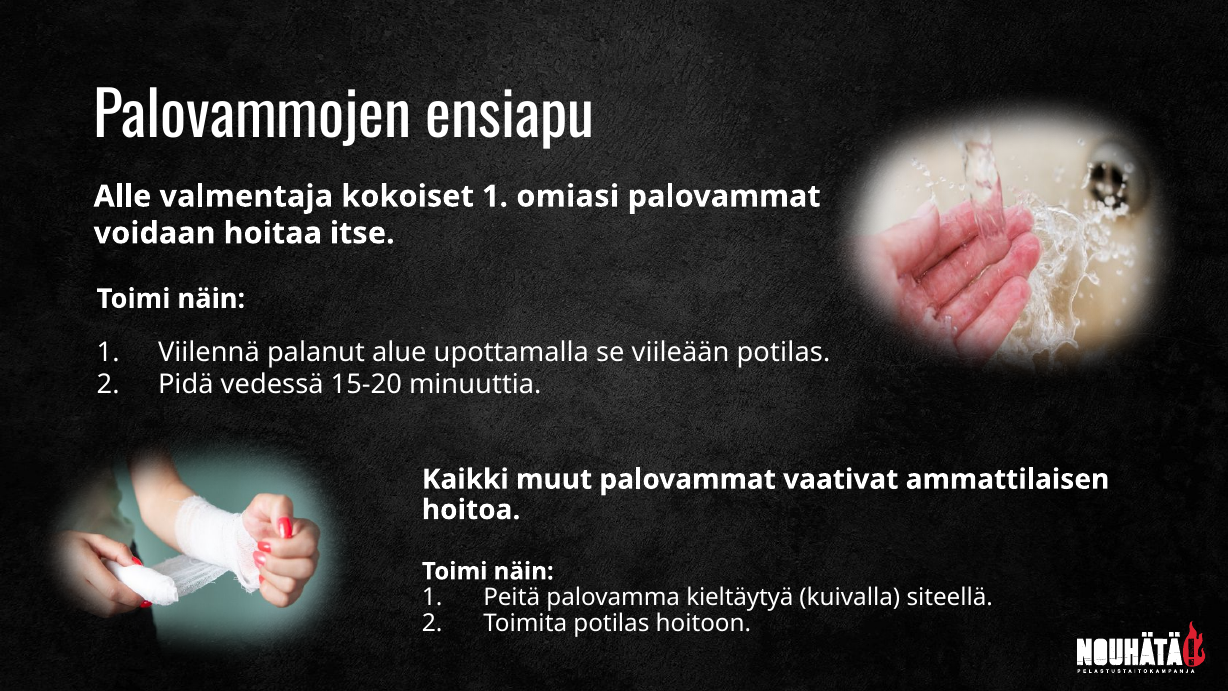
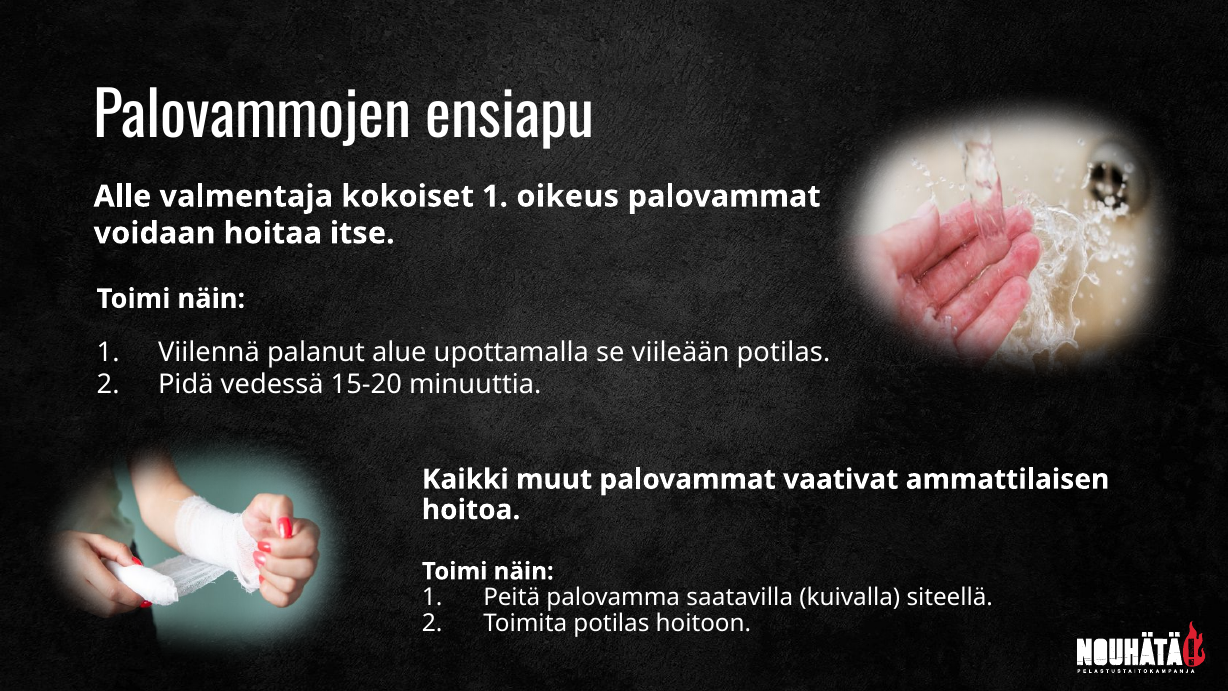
omiasi: omiasi -> oikeus (568, 196)
kieltäytyä: kieltäytyä -> saatavilla (740, 597)
